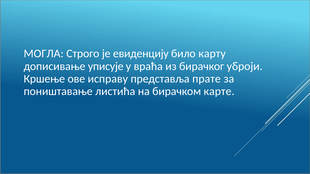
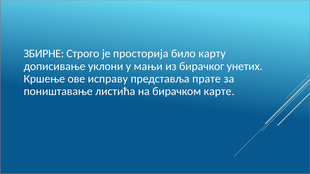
МОГЛА: МОГЛА -> ЗБИРНЕ (44, 54)
евиденцију: евиденцију -> просторија (141, 54)
уписује: уписује -> уклони (106, 66)
враћа: враћа -> мањи (148, 66)
уброји: уброји -> унетих (245, 66)
